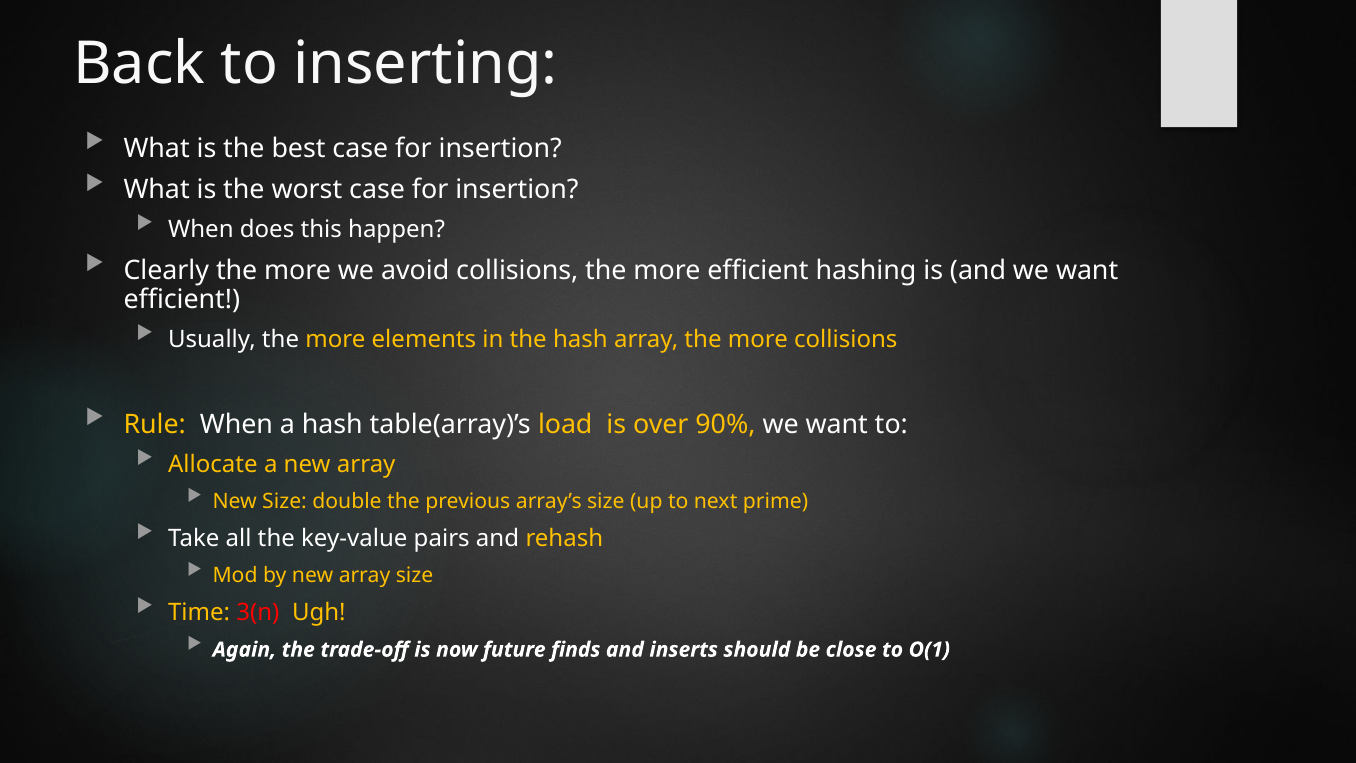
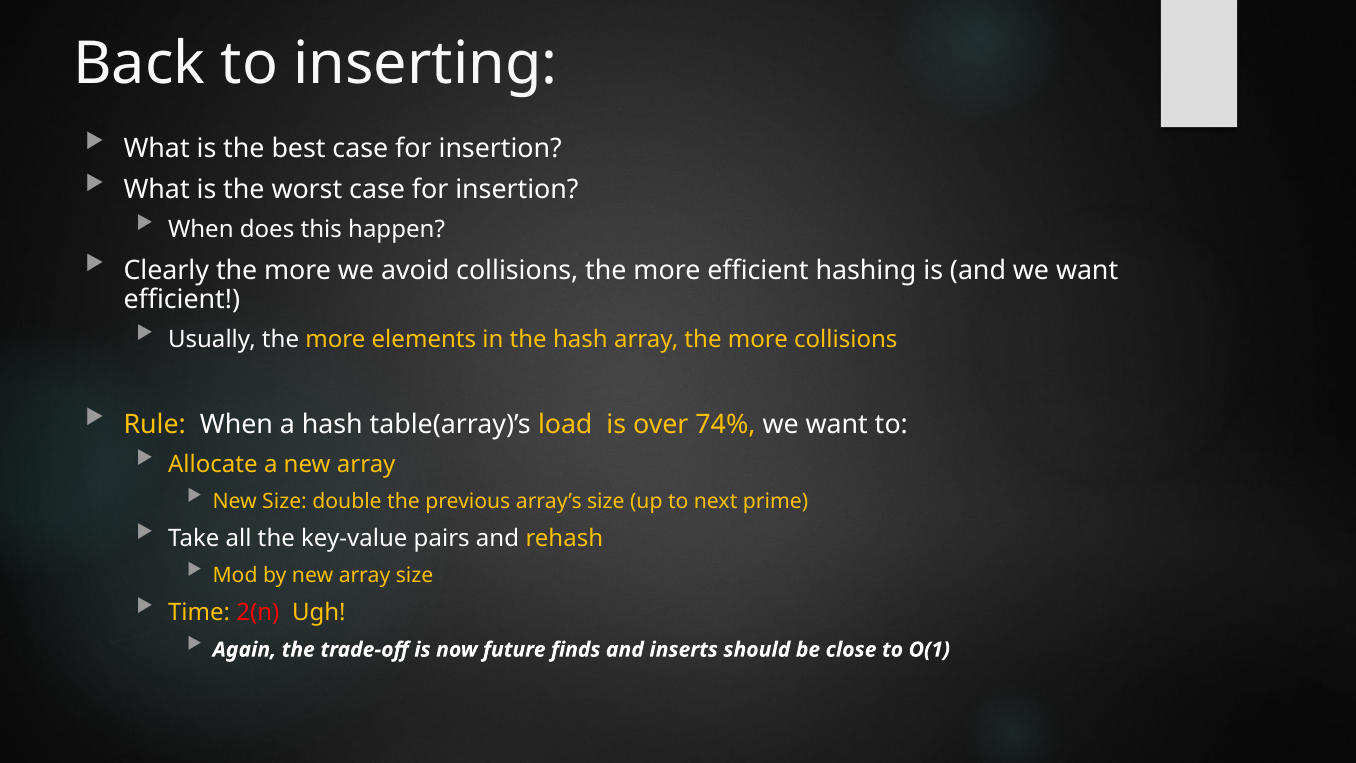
90%: 90% -> 74% (725, 424)
3(n: 3(n -> 2(n (258, 613)
